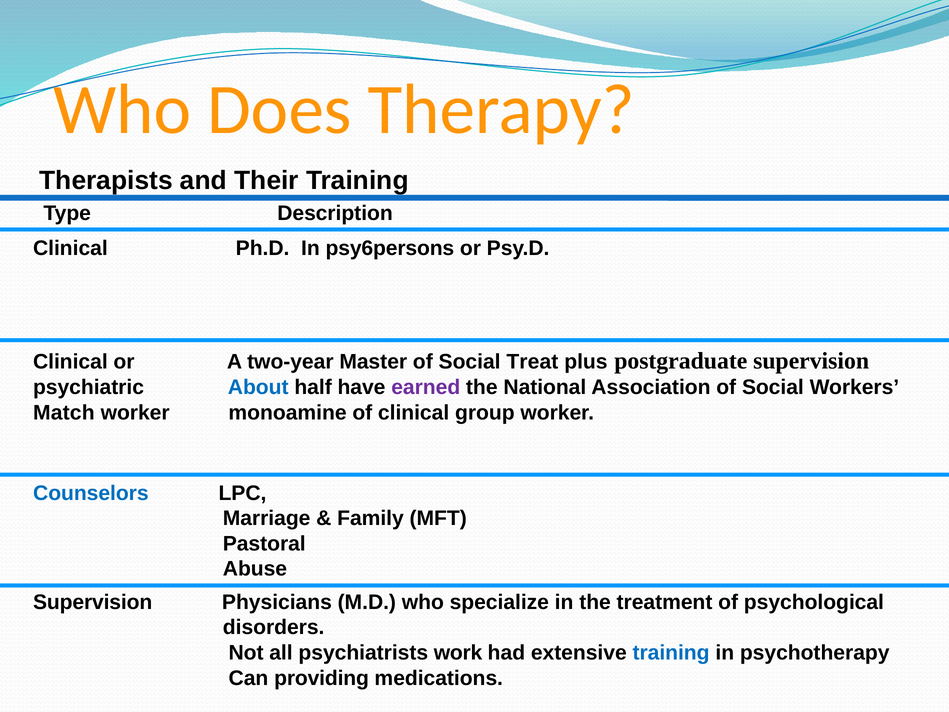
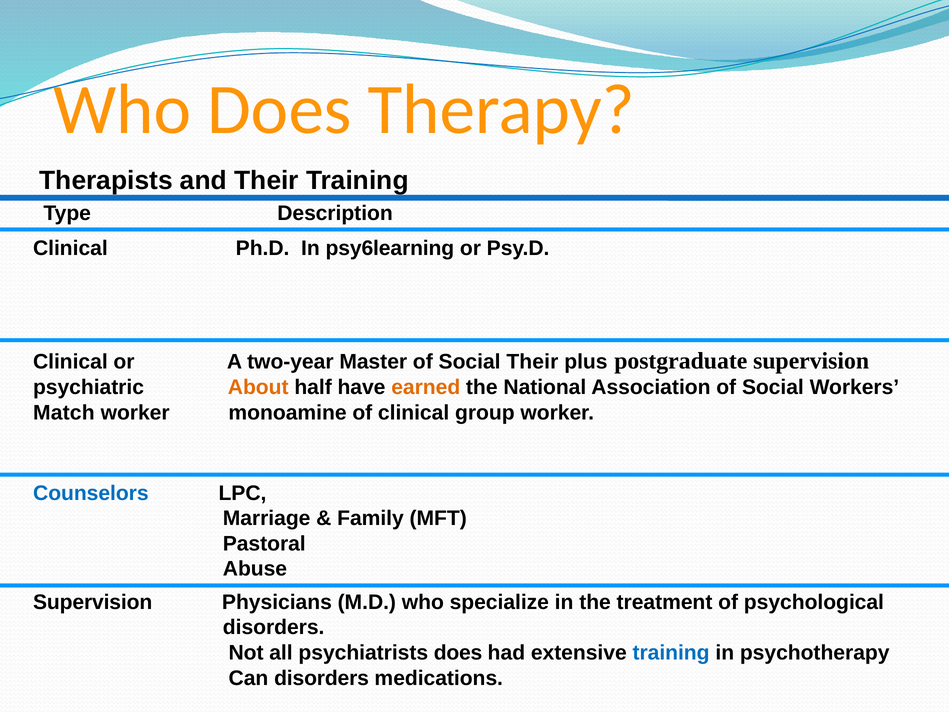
psy6persons: psy6persons -> psy6learning (390, 248)
Social Treat: Treat -> Their (532, 361)
About colour: blue -> orange (258, 387)
earned colour: purple -> orange (426, 387)
psychiatrists work: work -> does (458, 653)
Can providing: providing -> disorders (322, 678)
